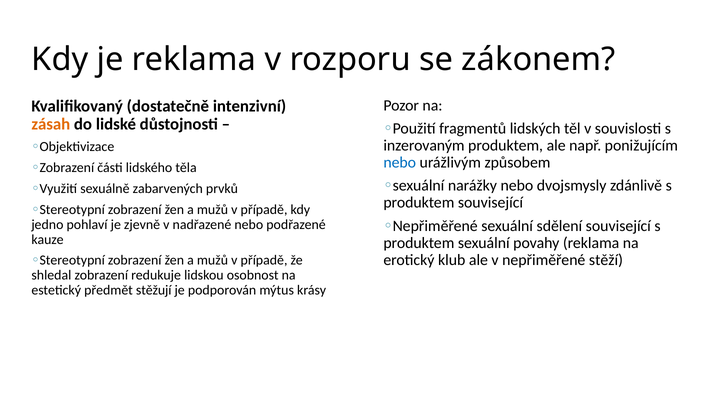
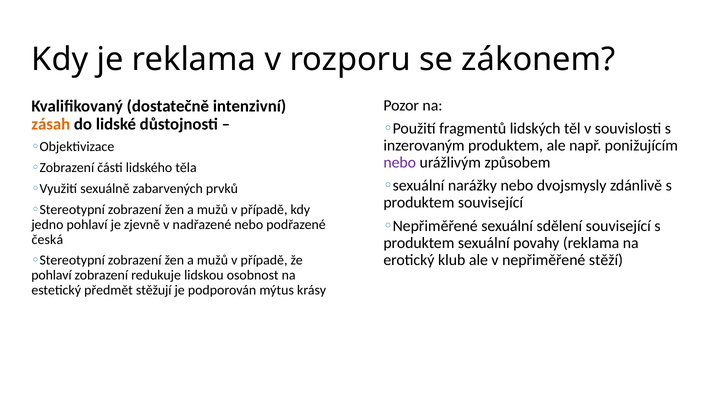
nebo colour: blue -> purple (400, 162)
kauze: kauze -> česká (47, 239)
shledal: shledal -> pohlaví (51, 275)
